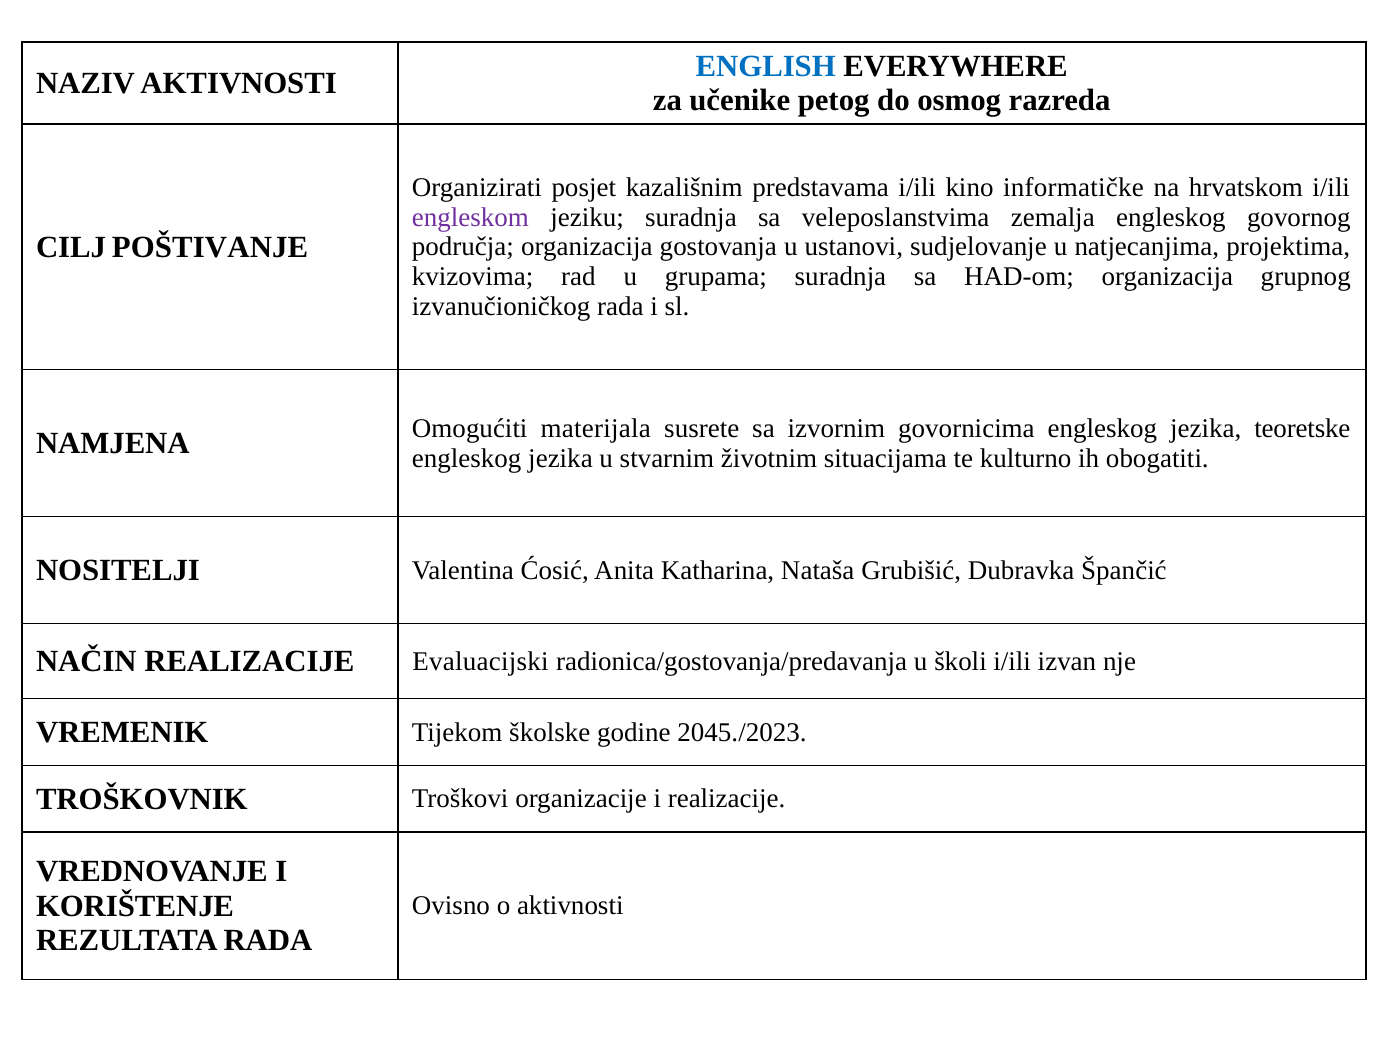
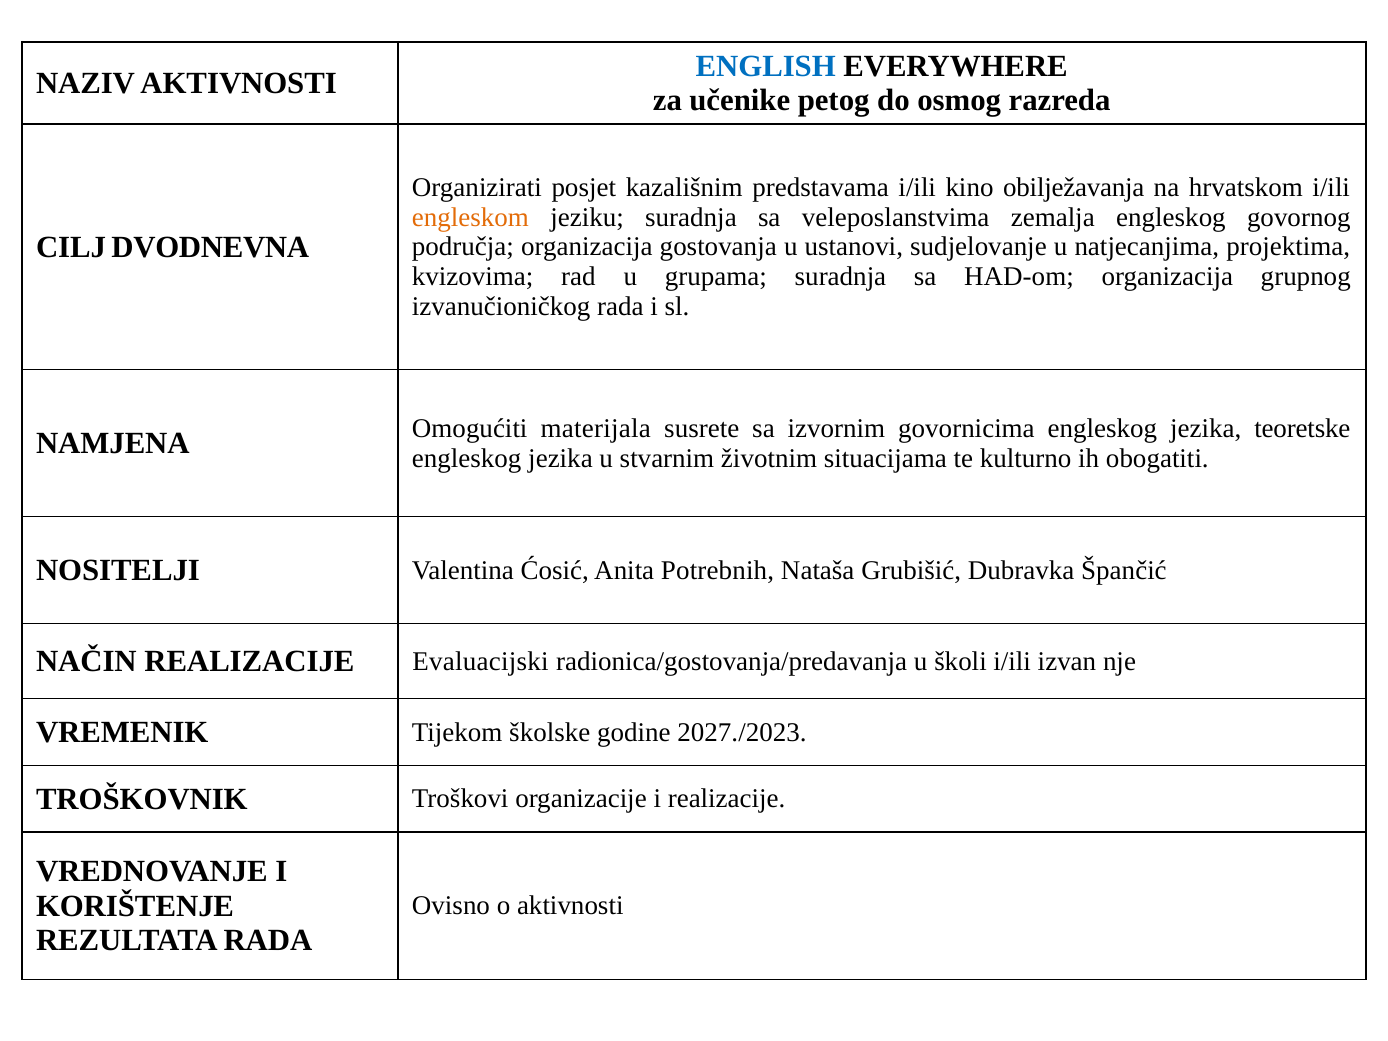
informatičke: informatičke -> obilježavanja (1074, 187)
engleskom colour: purple -> orange (470, 217)
POŠTIVANJE: POŠTIVANJE -> DVODNEVNA (210, 247)
Katharina: Katharina -> Potrebnih (718, 570)
2045./2023: 2045./2023 -> 2027./2023 (742, 732)
